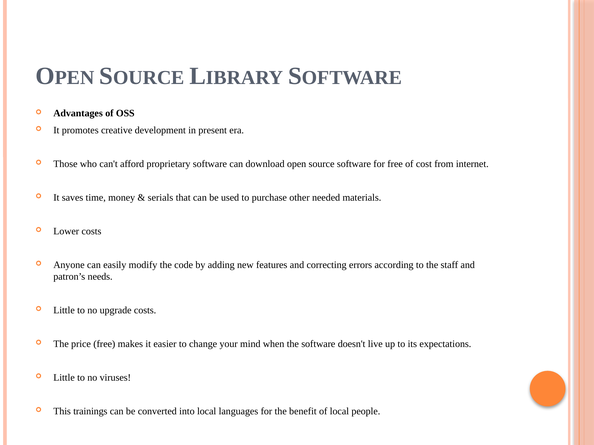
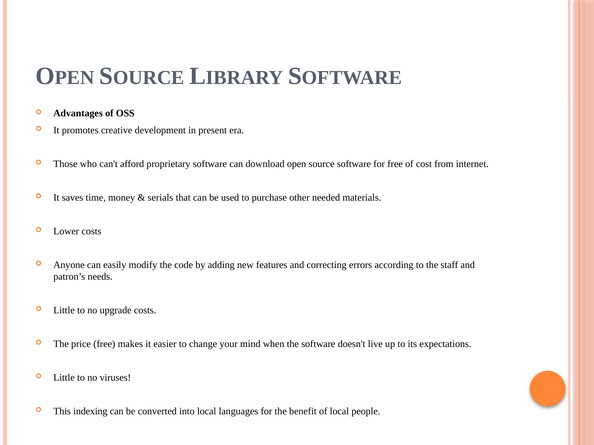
trainings: trainings -> indexing (90, 412)
